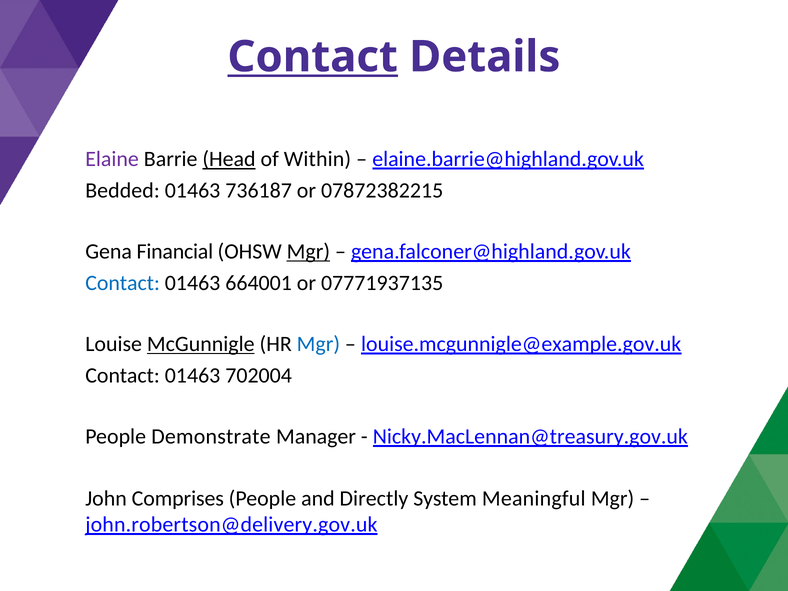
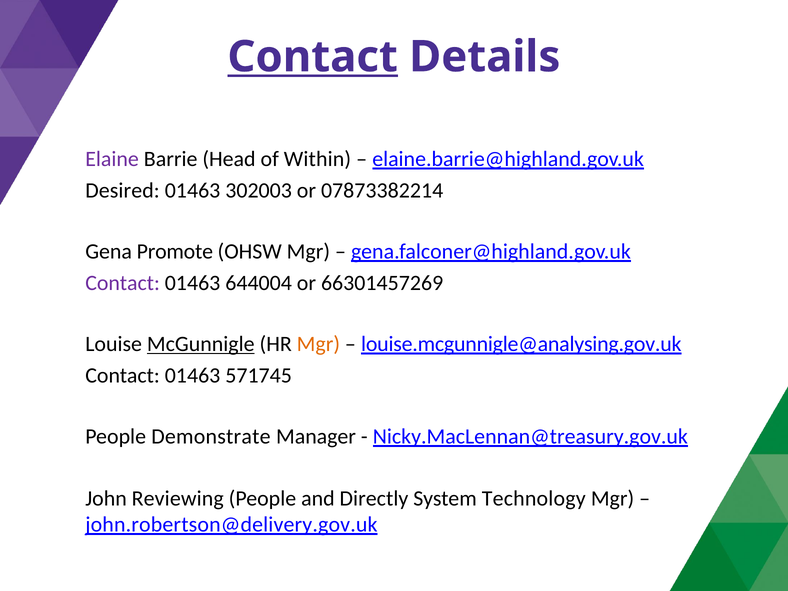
Head underline: present -> none (229, 159)
Bedded: Bedded -> Desired (122, 190)
736187: 736187 -> 302003 (259, 190)
07872382215: 07872382215 -> 07873382214 (382, 190)
Financial: Financial -> Promote (175, 252)
Mgr underline: present -> none (308, 252)
Contact colour: blue -> purple (123, 283)
664001: 664001 -> 644004 (259, 283)
07771937135: 07771937135 -> 66301457269 (382, 283)
Mgr colour: blue -> orange (318, 344)
louise.mcgunnigle@example.gov.uk: louise.mcgunnigle@example.gov.uk -> louise.mcgunnigle@analysing.gov.uk (521, 344)
702004: 702004 -> 571745 (259, 375)
Comprises: Comprises -> Reviewing (178, 498)
Meaningful: Meaningful -> Technology (534, 498)
